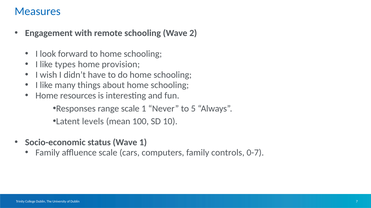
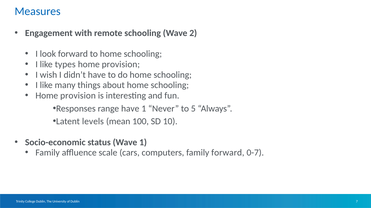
resources: resources -> provision (78, 96)
range scale: scale -> have (130, 109)
family controls: controls -> forward (228, 153)
